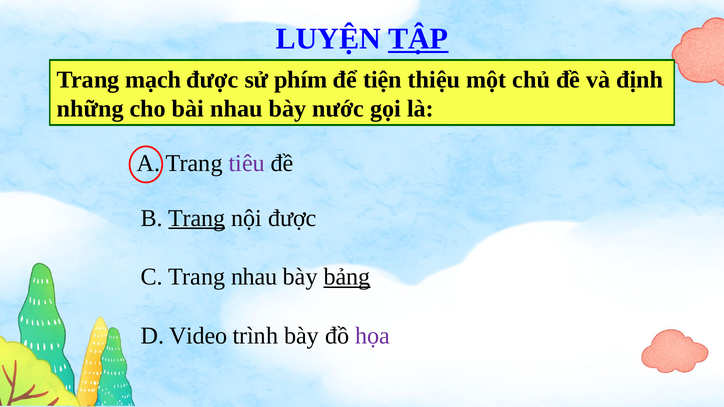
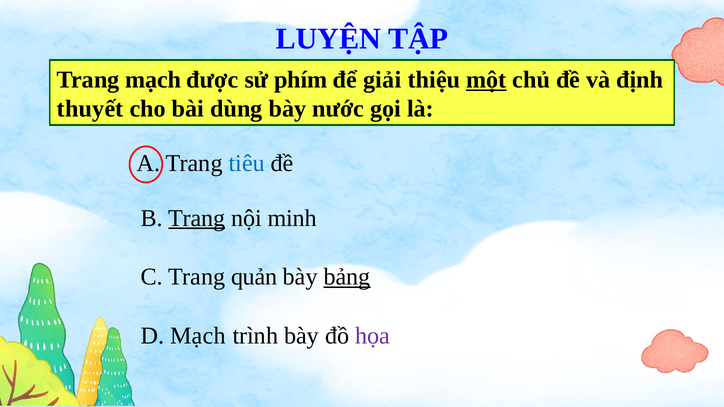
TẬP underline: present -> none (418, 39)
tiện: tiện -> giải (382, 80)
một underline: none -> present (486, 80)
những: những -> thuyết (90, 109)
bài nhau: nhau -> dùng (236, 109)
tiêu colour: purple -> blue (247, 164)
nội được: được -> minh (292, 218)
Trang nhau: nhau -> quản (254, 277)
D Video: Video -> Mạch (198, 336)
